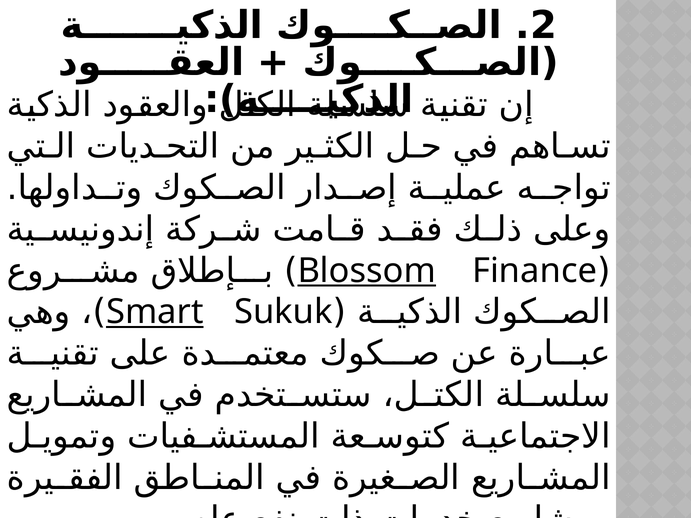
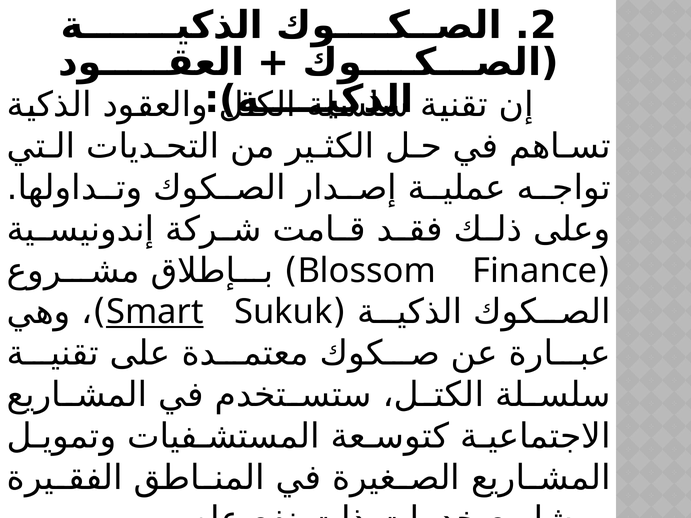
Blossom underline: present -> none (367, 271)
